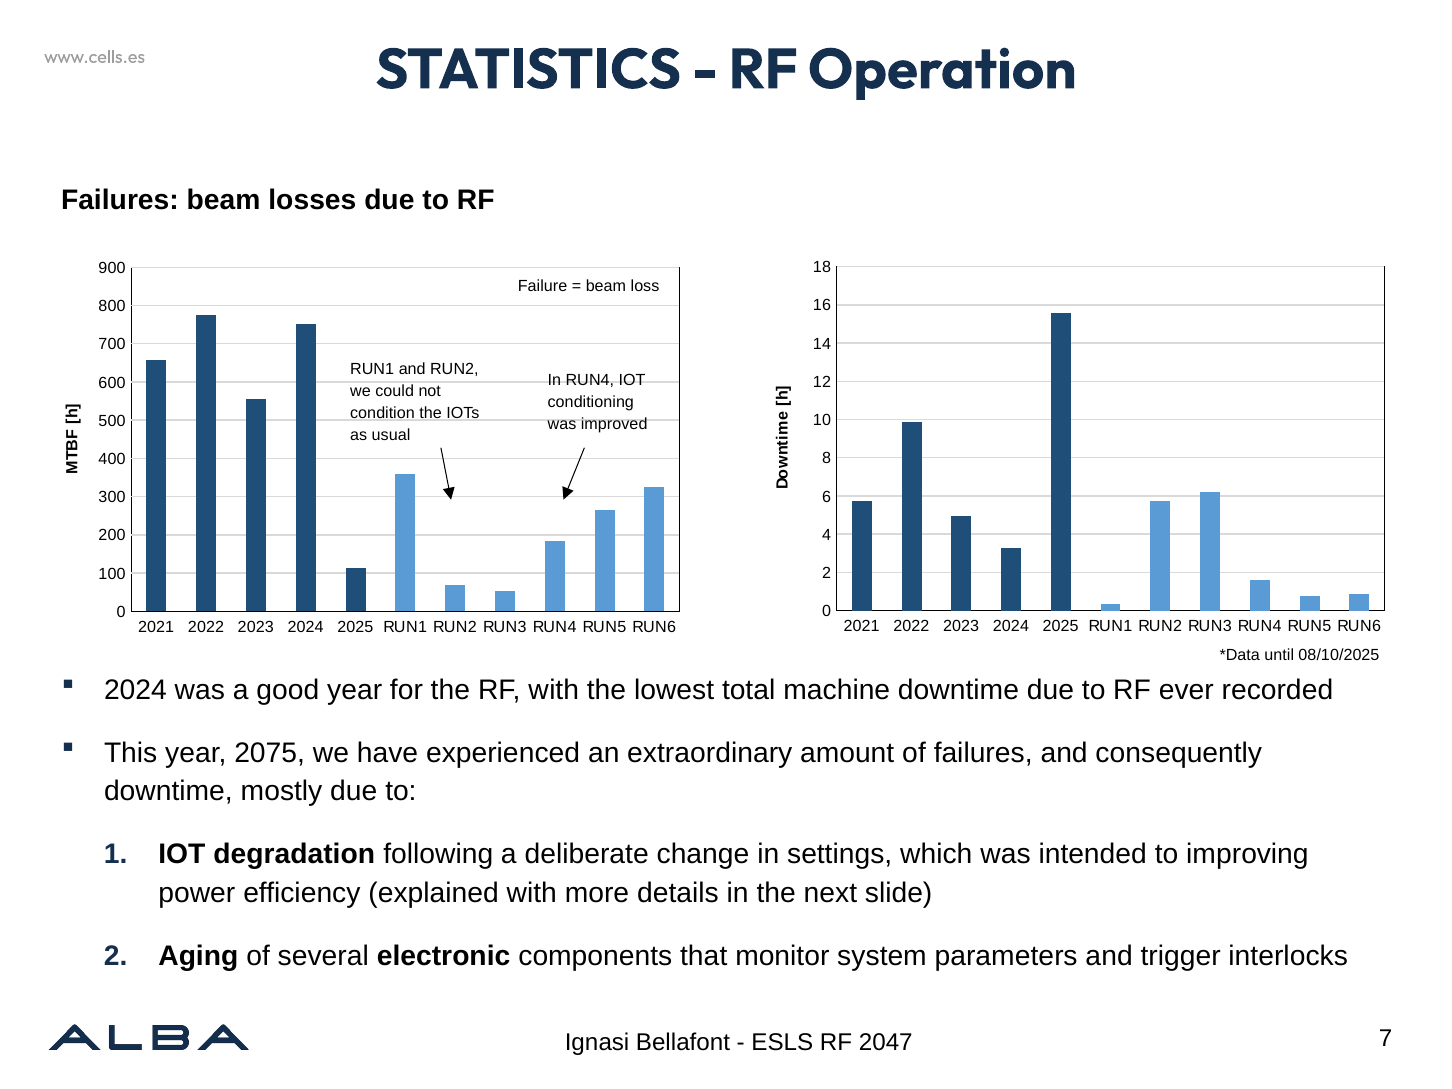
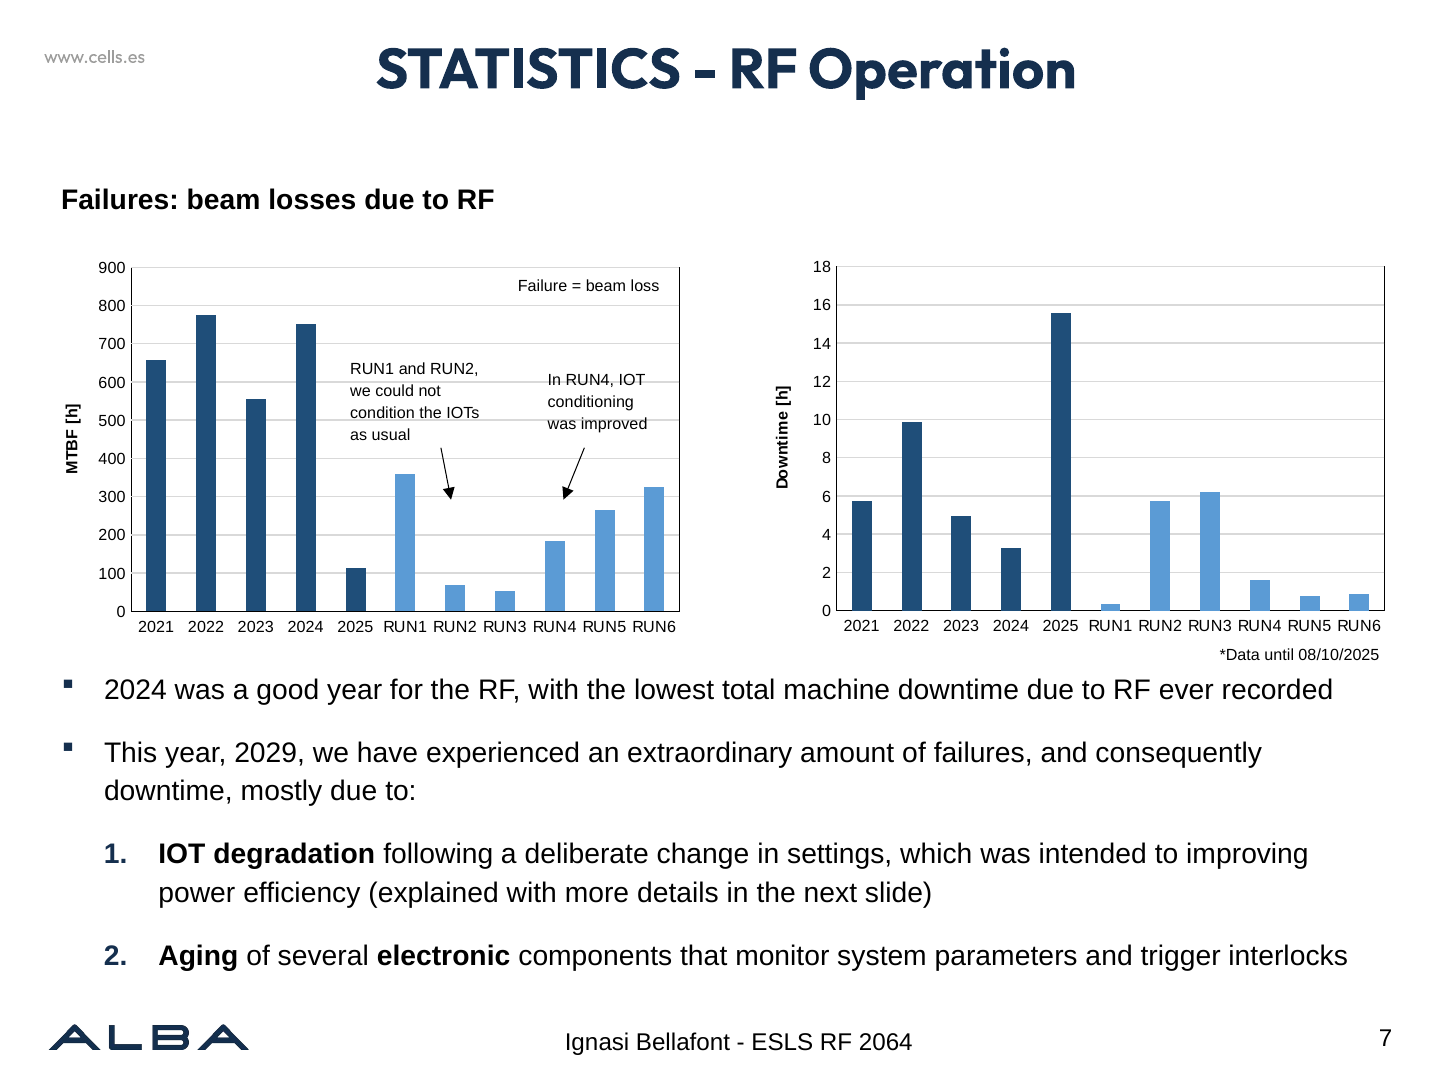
2075: 2075 -> 2029 (270, 753)
2047: 2047 -> 2064 (886, 1042)
